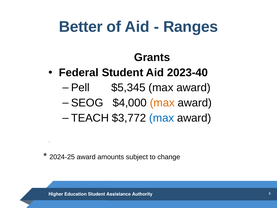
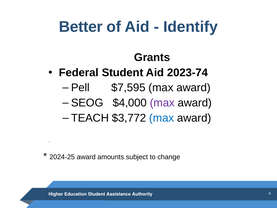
Ranges: Ranges -> Identify (191, 27)
2023-40: 2023-40 -> 2023-74 (188, 72)
$5,345: $5,345 -> $7,595 (128, 88)
max colour: orange -> purple (162, 103)
